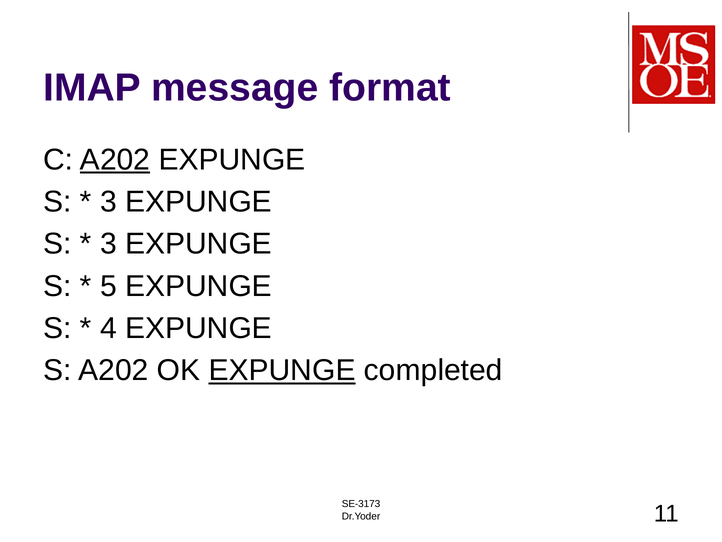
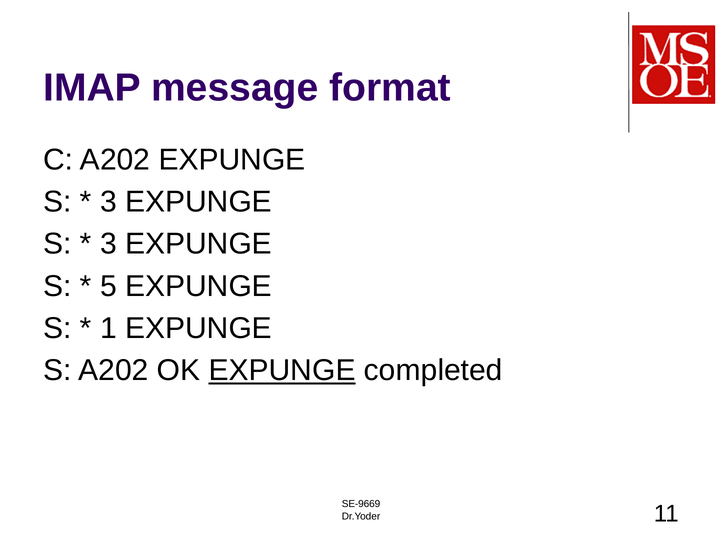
A202 underline: present -> none (115, 160)
4: 4 -> 1 (108, 328)
SE-3173: SE-3173 -> SE-9669 (361, 504)
